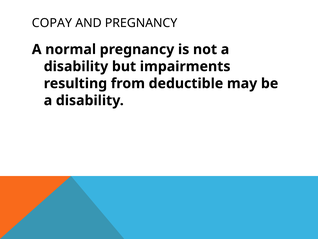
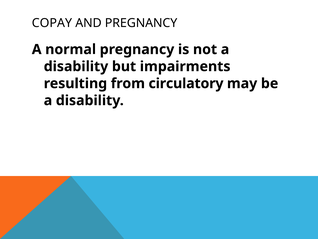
deductible: deductible -> circulatory (186, 83)
